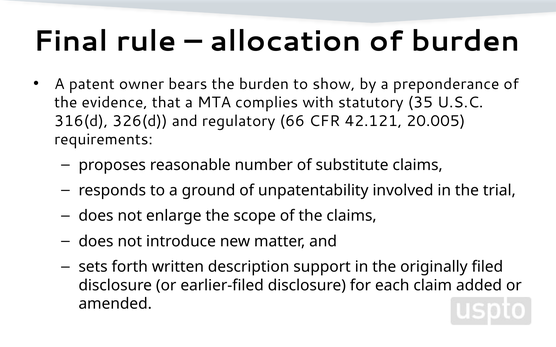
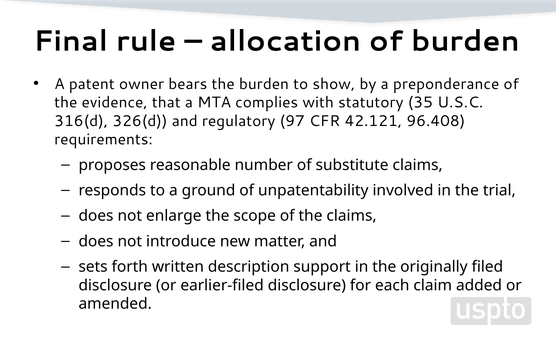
66: 66 -> 97 (292, 121)
20.005: 20.005 -> 96.408 (436, 121)
